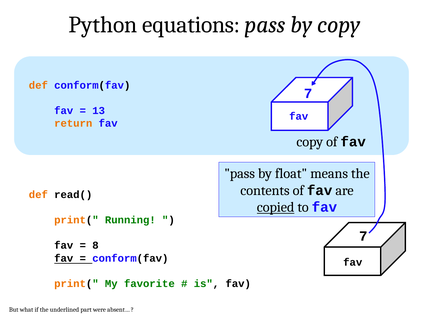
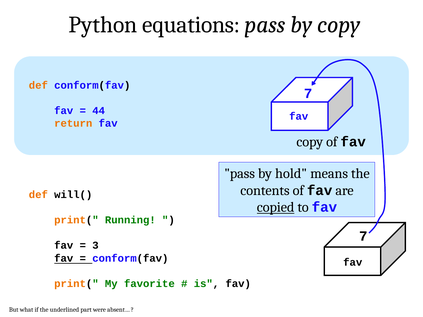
13: 13 -> 44 (99, 111)
float: float -> hold (291, 174)
read(: read( -> will( (73, 195)
8: 8 -> 3 (95, 246)
